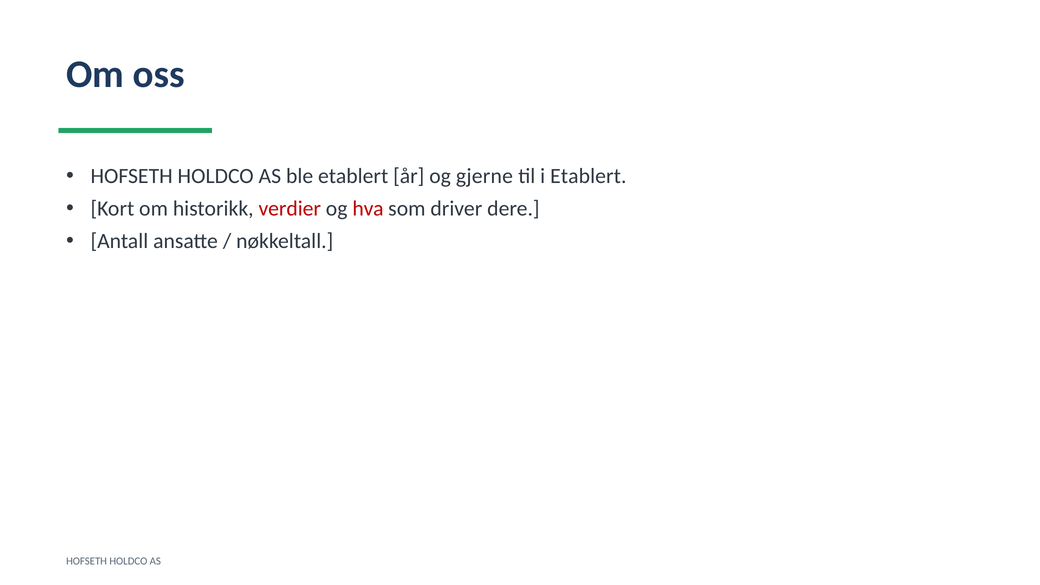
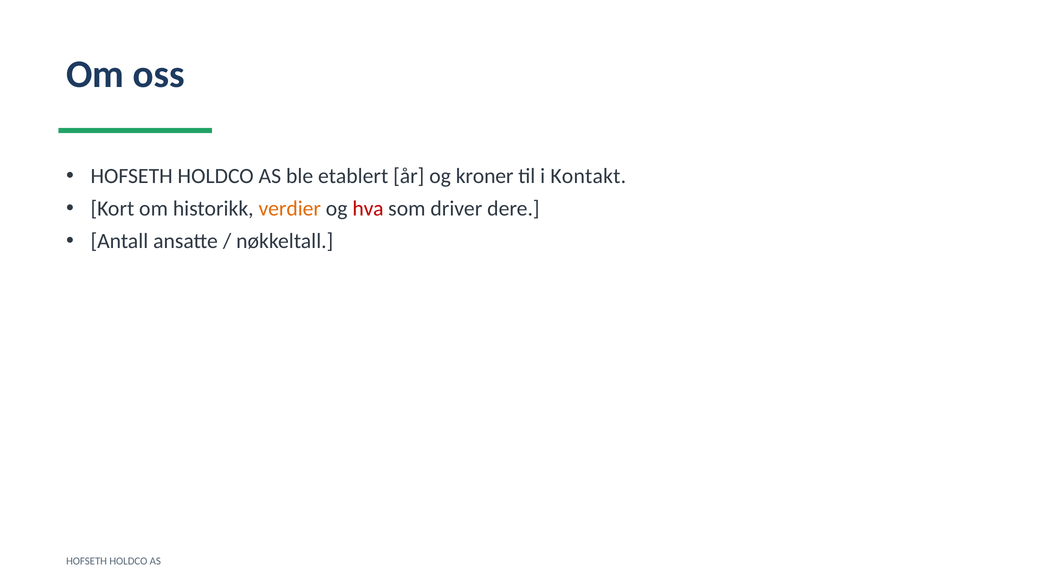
gjerne: gjerne -> kroner (485, 176)
i Etablert: Etablert -> Kontakt (588, 176)
verdier colour: red -> orange (290, 209)
